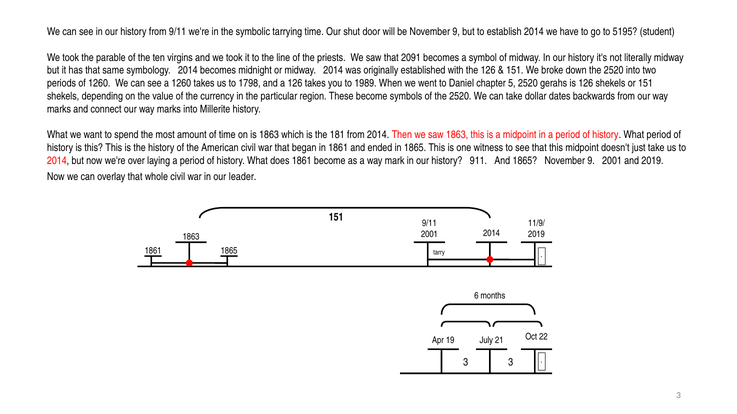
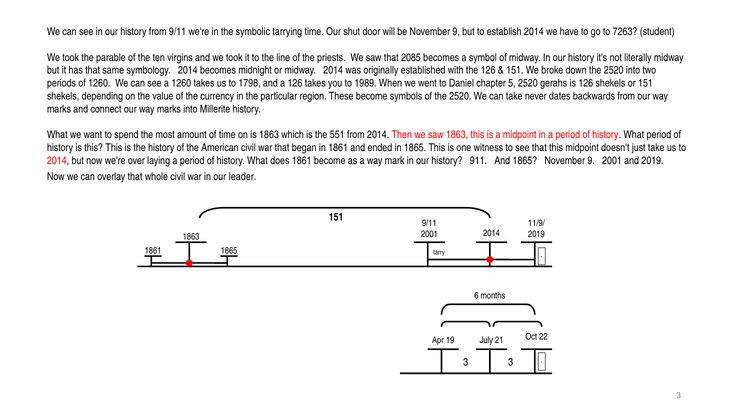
5195: 5195 -> 7263 (625, 32)
2091: 2091 -> 2085 (411, 58)
dollar: dollar -> never (536, 96)
181: 181 -> 551 (337, 135)
